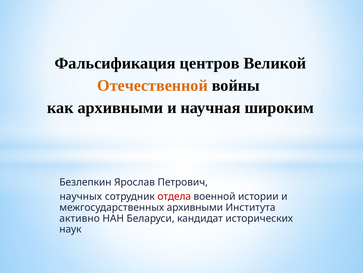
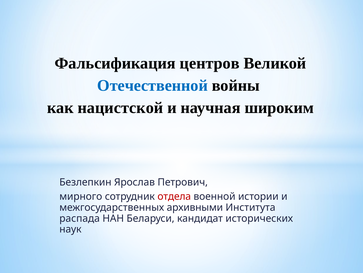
Отечественной colour: orange -> blue (153, 85)
как архивными: архивными -> нацистской (120, 108)
научных: научных -> мирного (81, 196)
активно: активно -> распада (80, 218)
